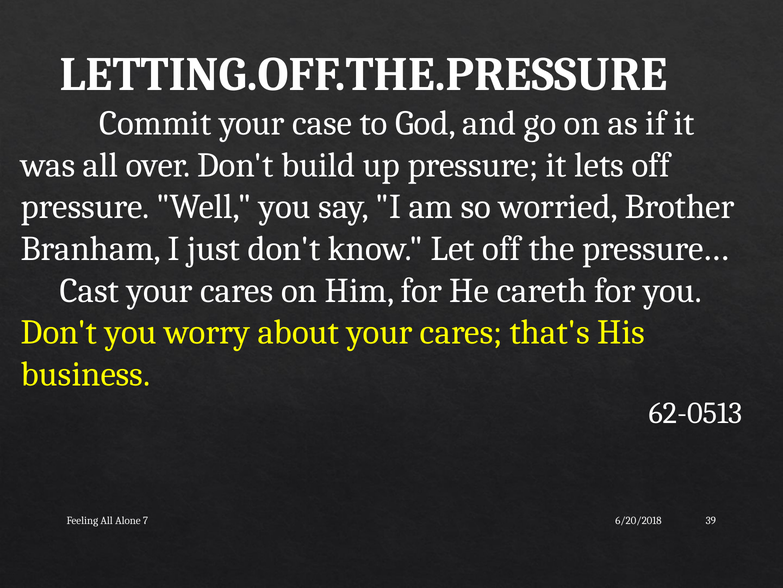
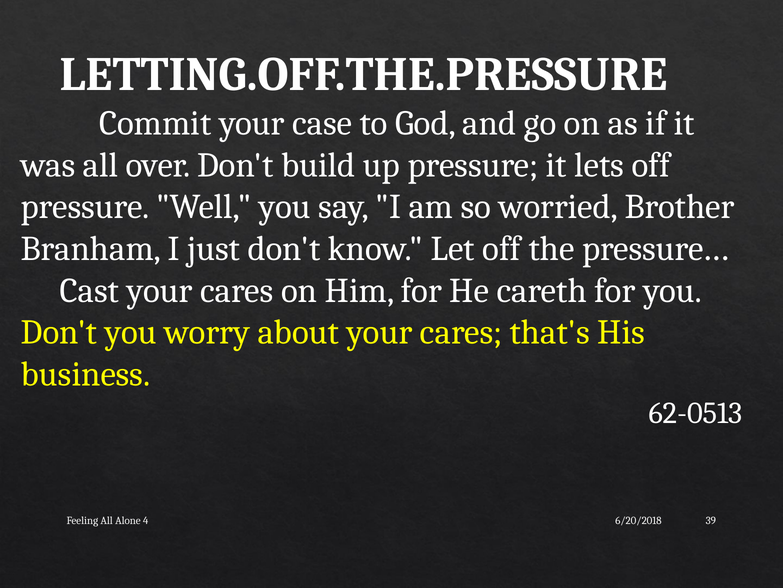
7: 7 -> 4 (146, 520)
